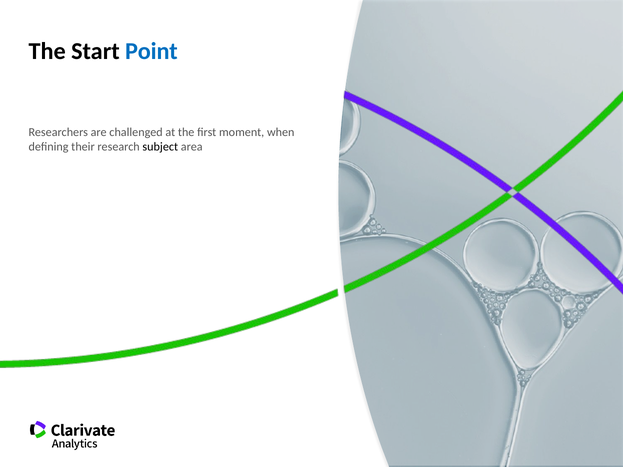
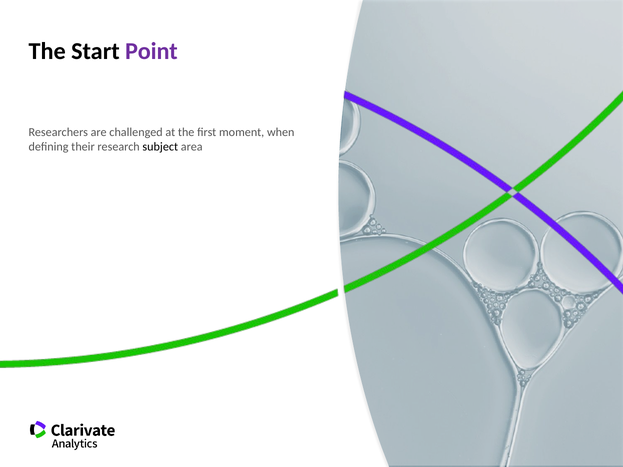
Point colour: blue -> purple (151, 51)
